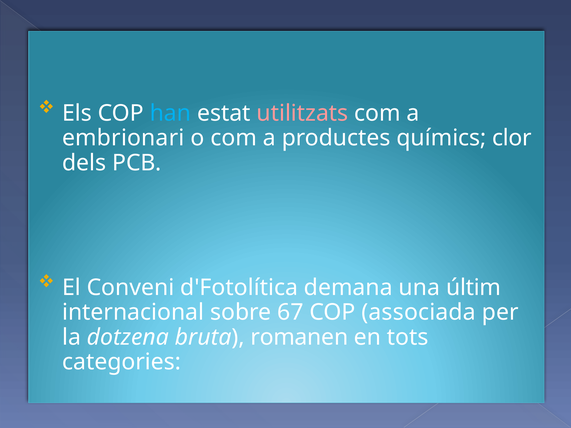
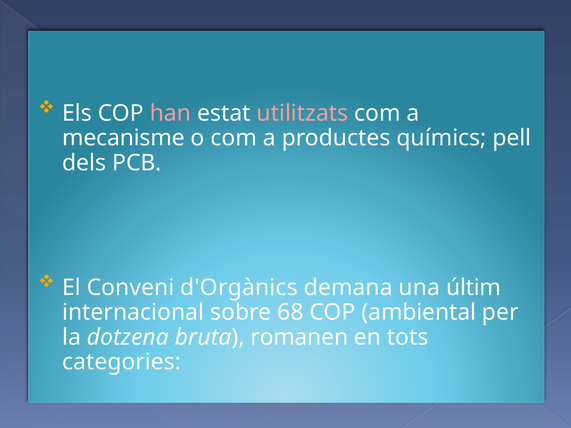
han colour: light blue -> pink (170, 113)
embrionari: embrionari -> mecanisme (123, 138)
clor: clor -> pell (512, 138)
d'Fotolítica: d'Fotolítica -> d'Orgànics (239, 288)
67: 67 -> 68 (290, 312)
associada: associada -> ambiental (419, 312)
